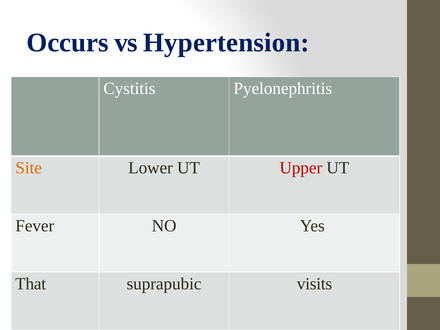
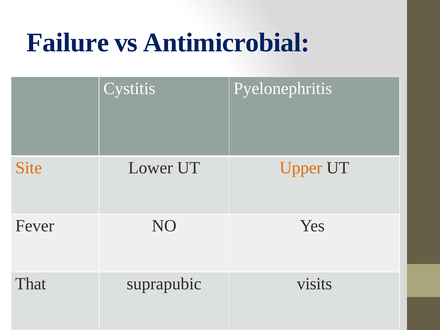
Occurs: Occurs -> Failure (68, 43)
Hypertension: Hypertension -> Antimicrobial (227, 43)
Upper colour: red -> orange (301, 168)
